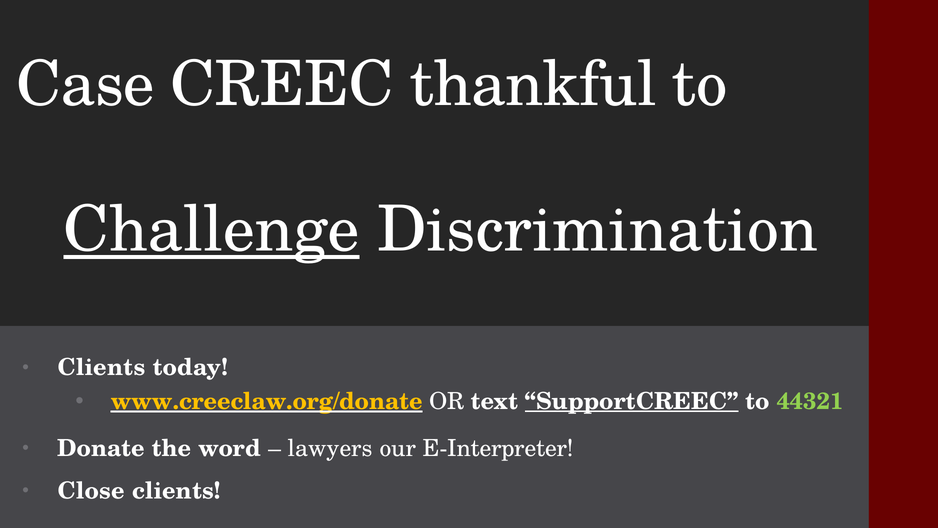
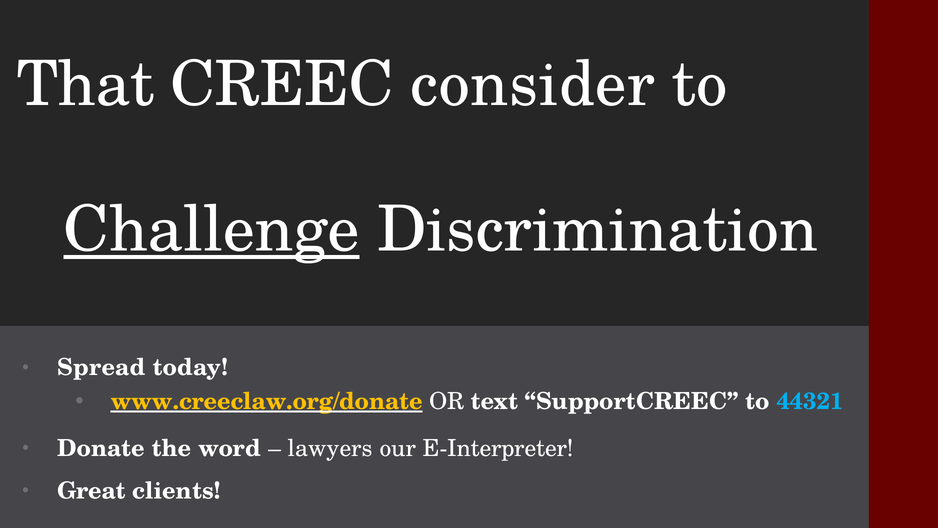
Case: Case -> That (85, 84)
thankful: thankful -> consider (533, 84)
Clients: Clients -> Spread (102, 367)
SupportCREEC underline: present -> none (632, 401)
44321 colour: light green -> light blue (810, 401)
Close: Close -> Great (91, 490)
